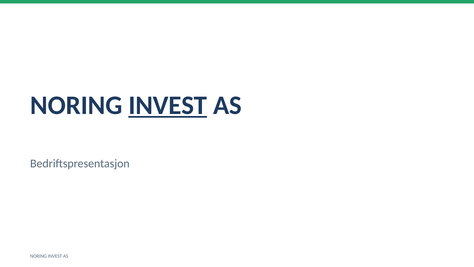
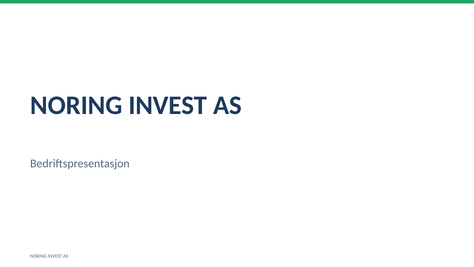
INVEST underline: present -> none (168, 105)
